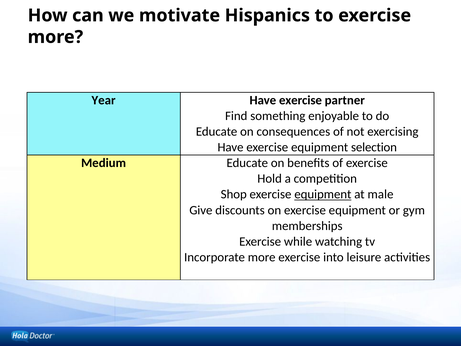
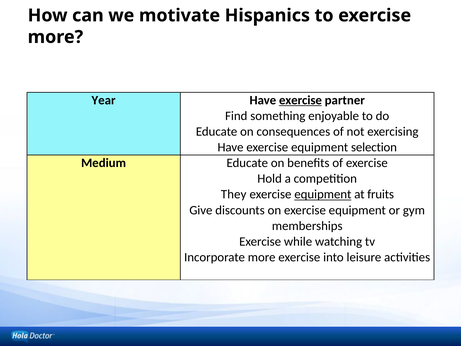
exercise underline: none -> present (300, 100)
Shop: Shop -> They (234, 194)
male: male -> fruits (381, 194)
